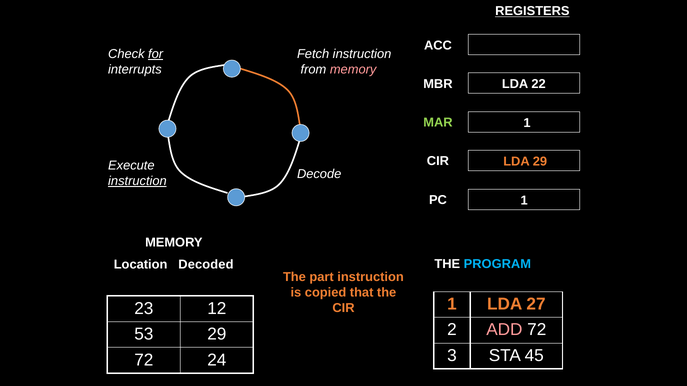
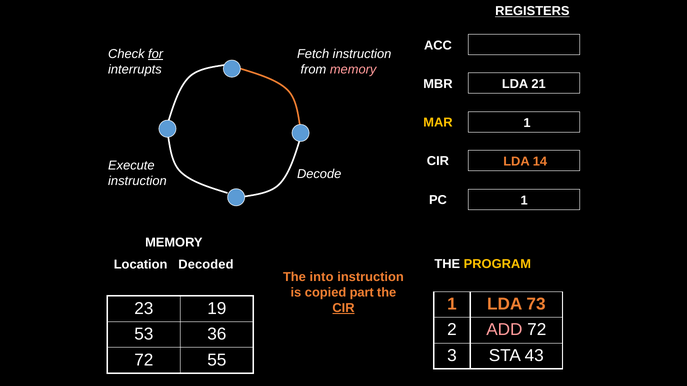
22: 22 -> 21 (539, 84)
MAR colour: light green -> yellow (438, 123)
LDA 29: 29 -> 14 (540, 162)
instruction underline: present -> none (137, 181)
PROGRAM colour: light blue -> yellow (497, 264)
part: part -> into (322, 277)
that: that -> part (362, 293)
27: 27 -> 73 (536, 304)
12: 12 -> 19 (217, 309)
CIR underline: none -> present (344, 308)
53 29: 29 -> 36 (217, 334)
45: 45 -> 43 (534, 356)
24: 24 -> 55 (217, 360)
